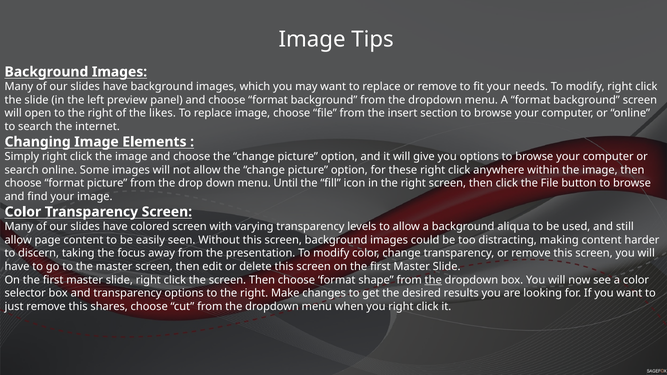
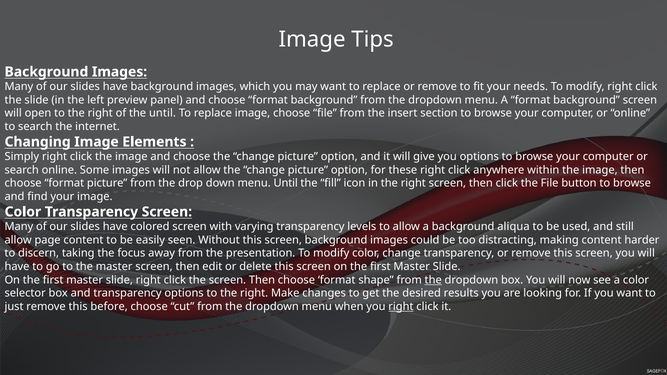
the likes: likes -> until (162, 113)
shares: shares -> before (109, 307)
right underline: none -> present (401, 307)
